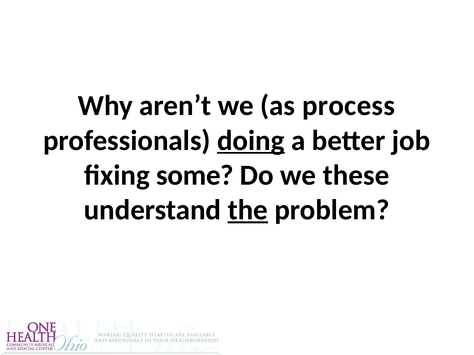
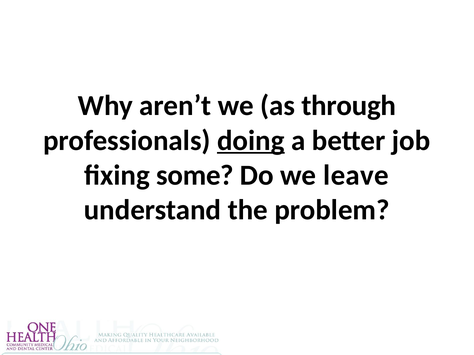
process: process -> through (349, 106)
these: these -> leave (356, 175)
the underline: present -> none (248, 210)
